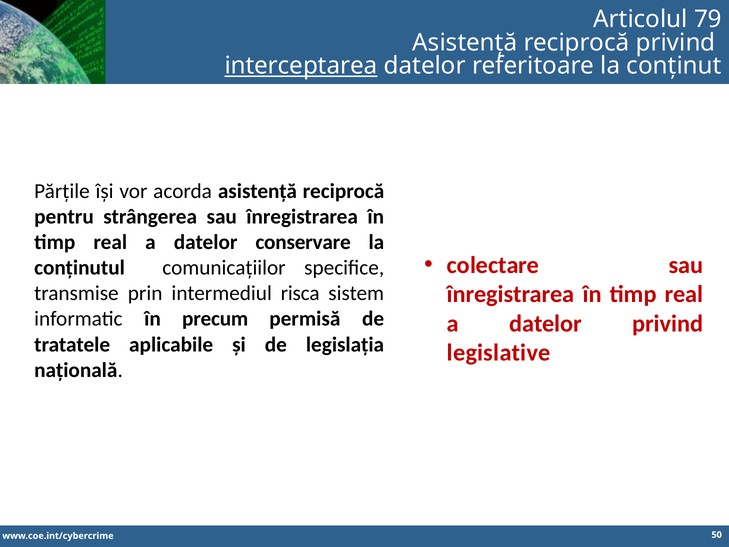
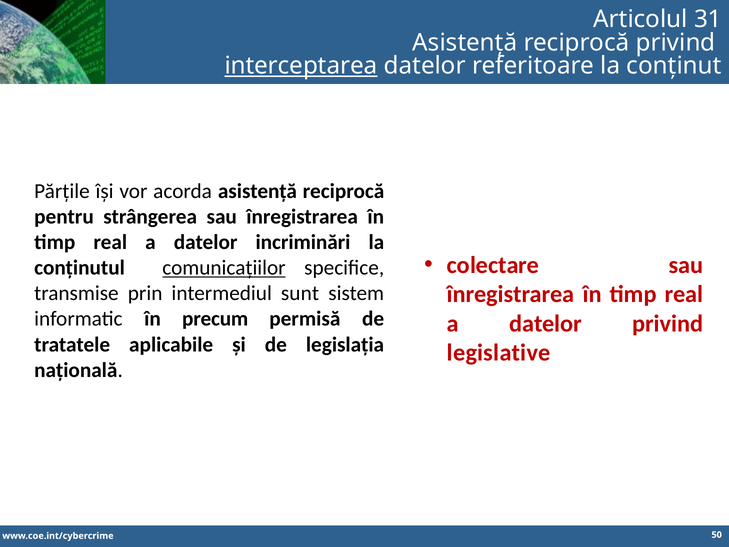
79: 79 -> 31 (708, 19)
conservare: conservare -> incriminări (303, 242)
comunicațiilor underline: none -> present (224, 268)
risca: risca -> sunt (300, 293)
